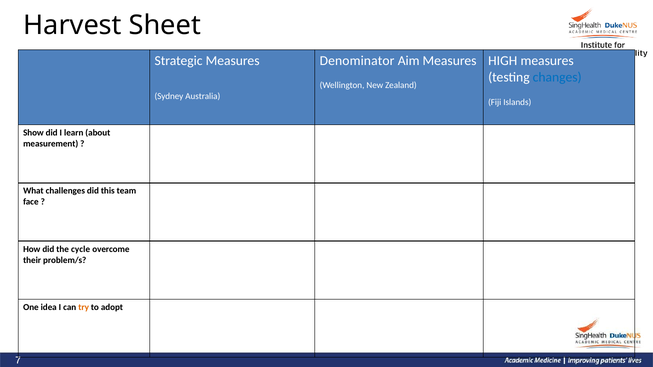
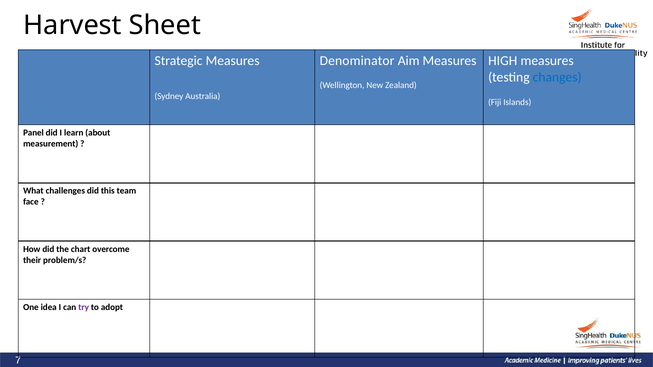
Show: Show -> Panel (33, 133)
cycle: cycle -> chart (81, 249)
try colour: orange -> purple (84, 307)
